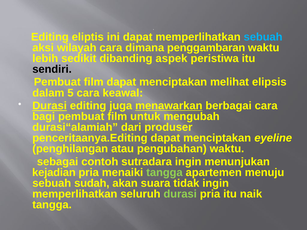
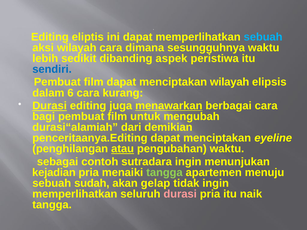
penggambaran: penggambaran -> sesungguhnya (206, 48)
sendiri colour: black -> blue (52, 69)
menciptakan melihat: melihat -> wilayah (230, 82)
5: 5 -> 6 (71, 93)
keawal: keawal -> kurang (123, 93)
produser: produser -> demikian (168, 127)
atau underline: none -> present (123, 149)
suara: suara -> gelap (155, 183)
durasi colour: light green -> pink (180, 194)
